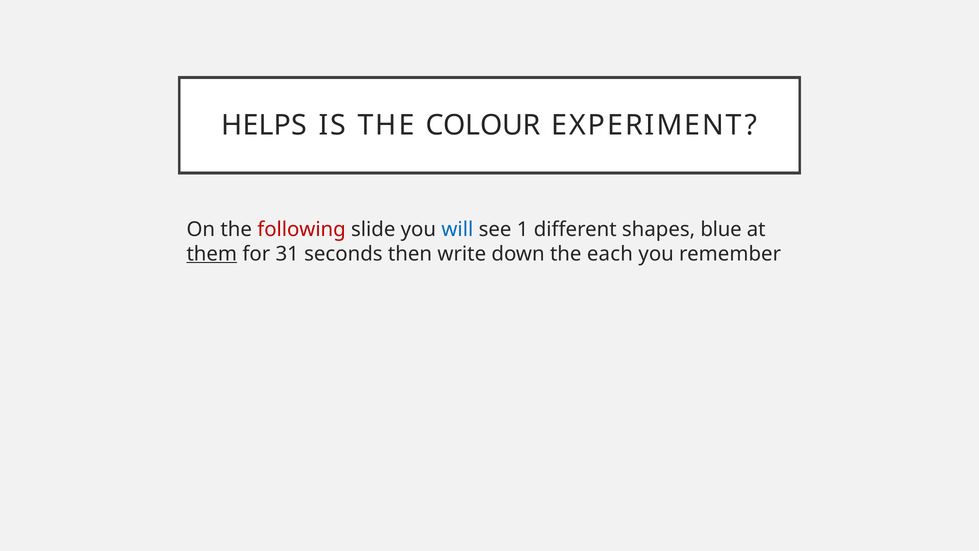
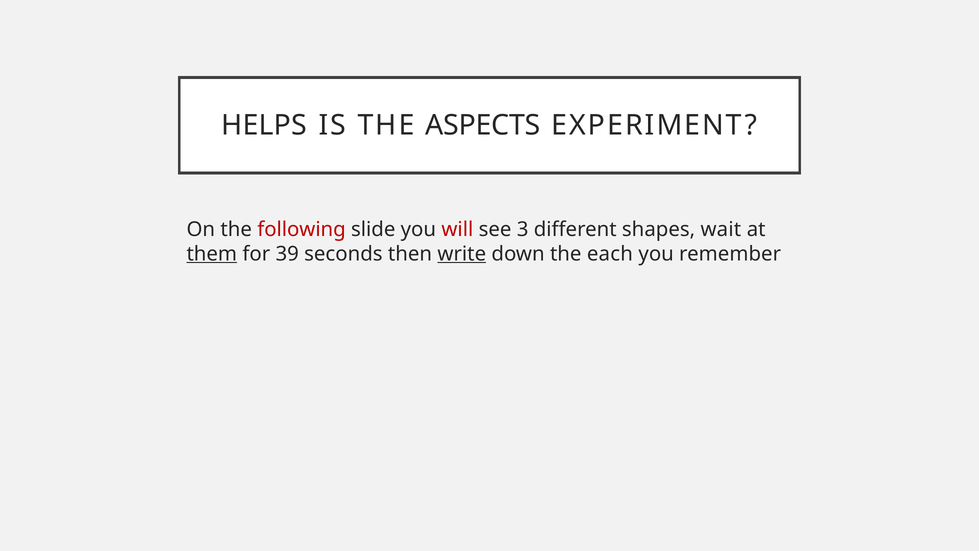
COLOUR: COLOUR -> ASPECTS (483, 125)
will colour: blue -> red (457, 229)
1: 1 -> 3 (523, 229)
blue: blue -> wait (721, 229)
31: 31 -> 39 (287, 254)
write underline: none -> present (462, 254)
